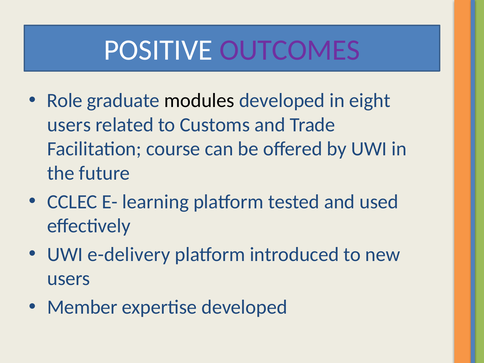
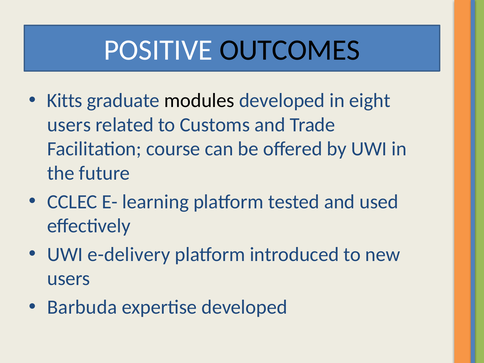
OUTCOMES colour: purple -> black (290, 50)
Role: Role -> Kitts (65, 101)
Member: Member -> Barbuda (82, 307)
